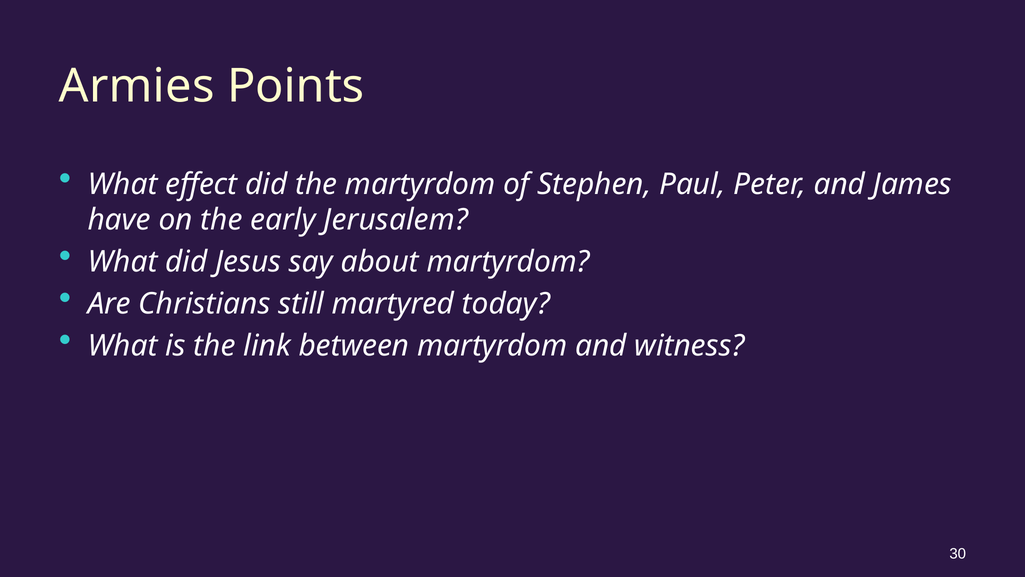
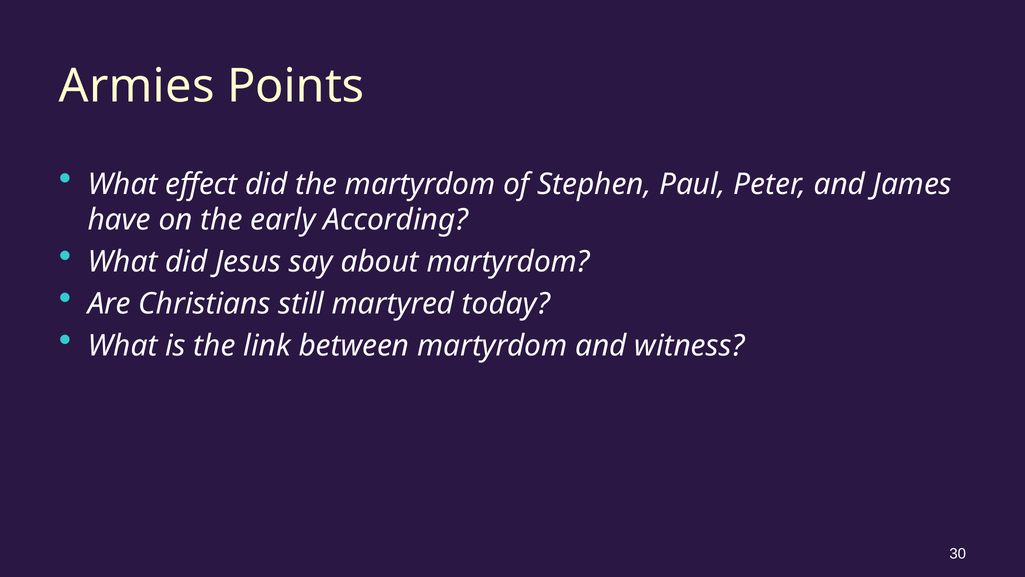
Jerusalem: Jerusalem -> According (396, 220)
